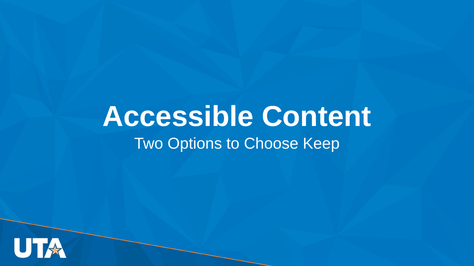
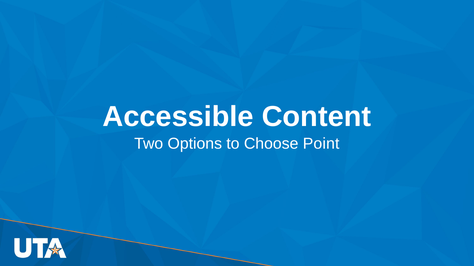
Keep: Keep -> Point (321, 144)
